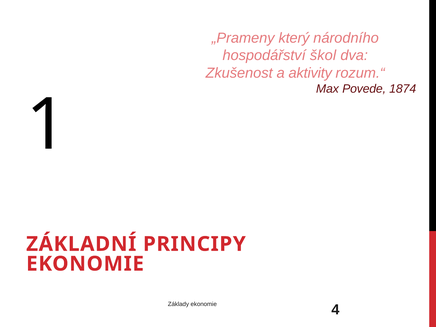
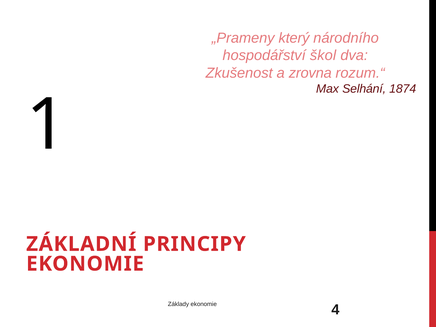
aktivity: aktivity -> zrovna (310, 73)
Povede: Povede -> Selhání (364, 89)
